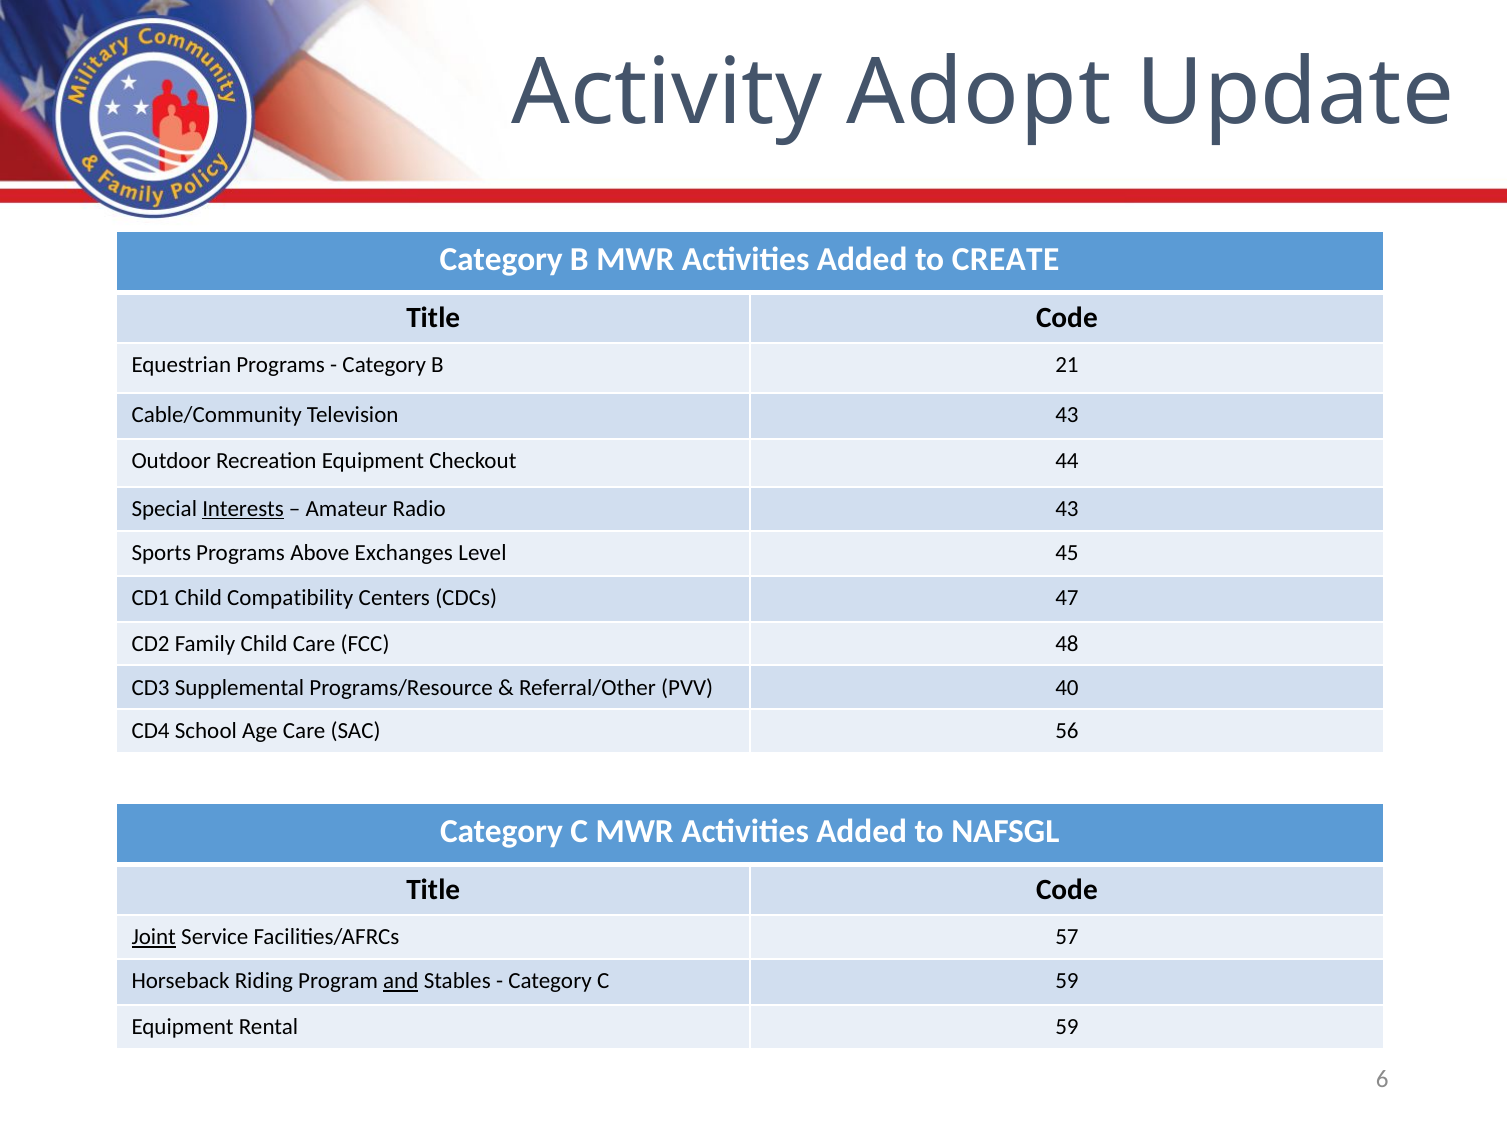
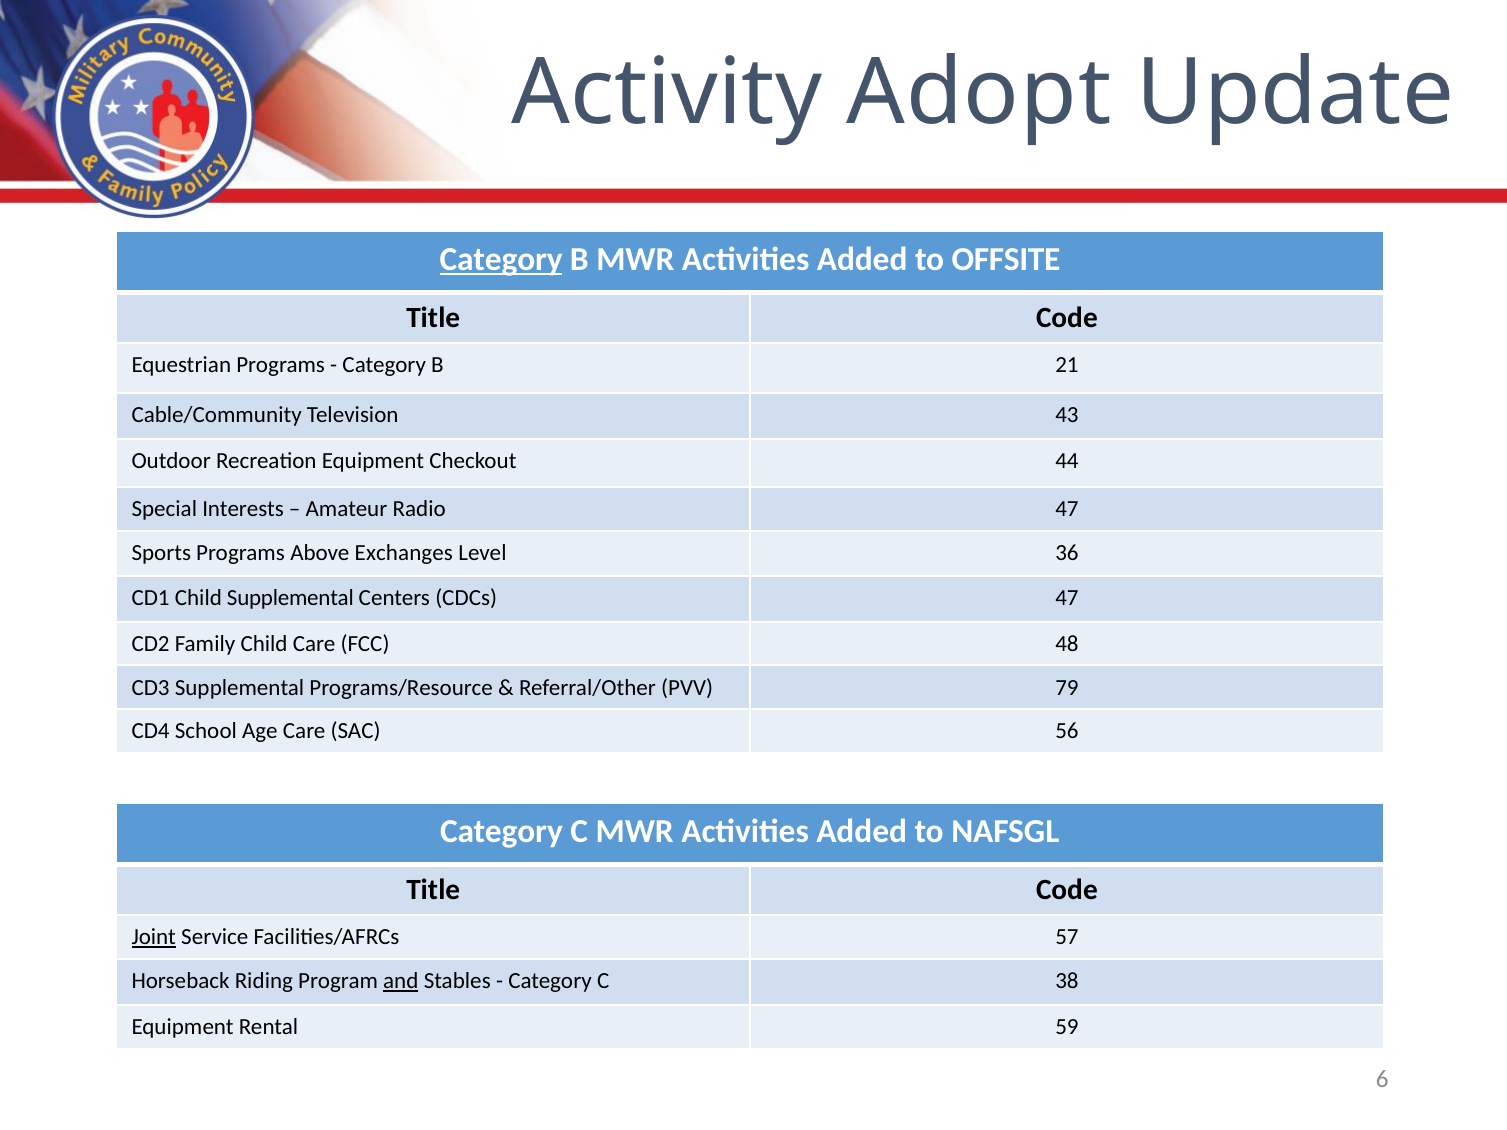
Category underline: none -> present (501, 260)
CREATE: CREATE -> OFFSITE (1006, 260)
Interests underline: present -> none (243, 509)
Radio 43: 43 -> 47 (1067, 509)
45: 45 -> 36 (1067, 553)
Child Compatibility: Compatibility -> Supplemental (290, 599)
40: 40 -> 79 (1067, 688)
C 59: 59 -> 38 (1067, 982)
